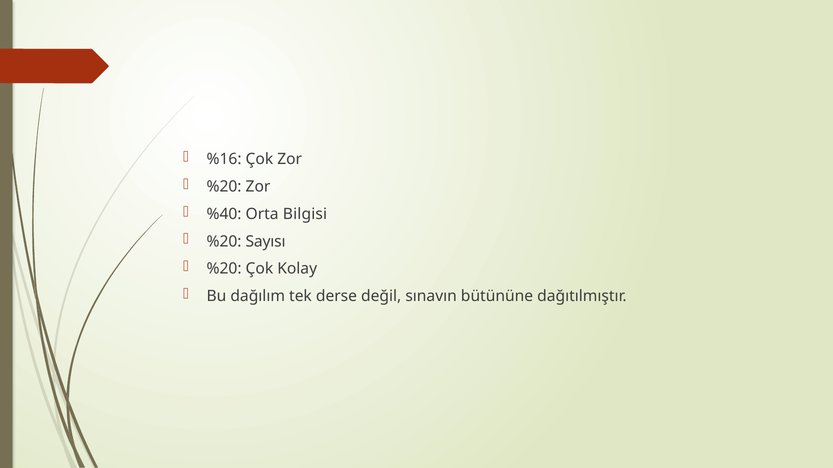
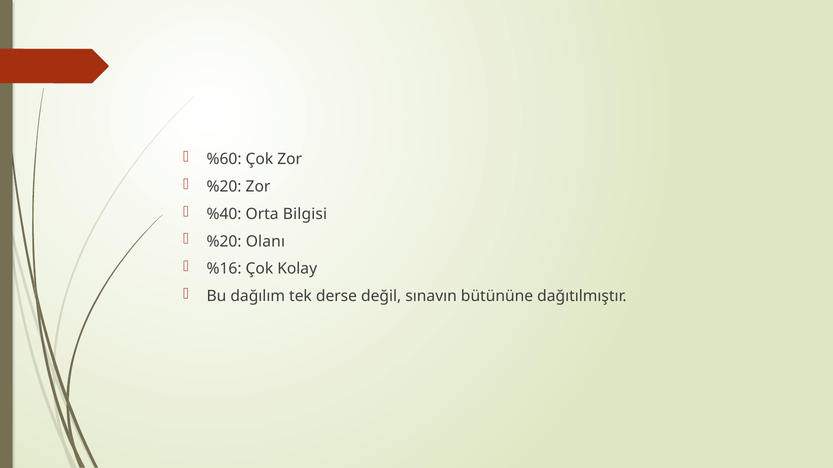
%16: %16 -> %60 (224, 159)
Sayısı: Sayısı -> Olanı (265, 242)
%20: %20 -> %16 (224, 269)
